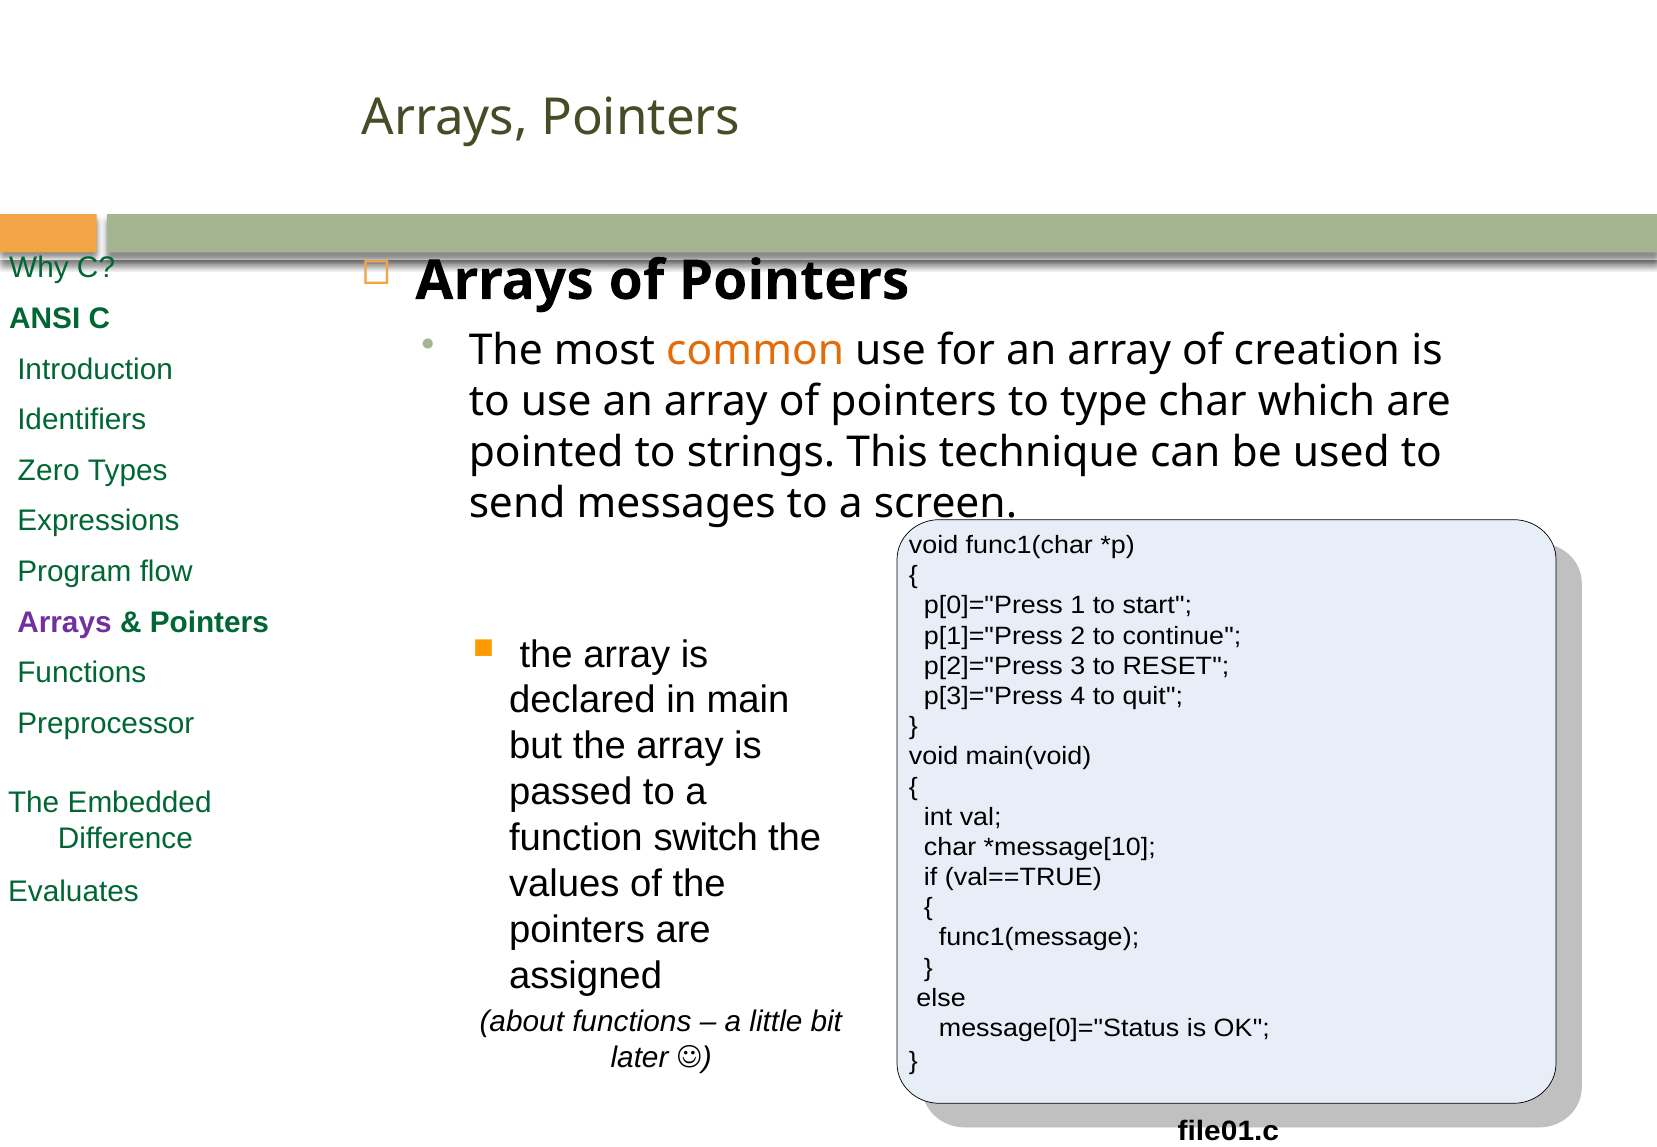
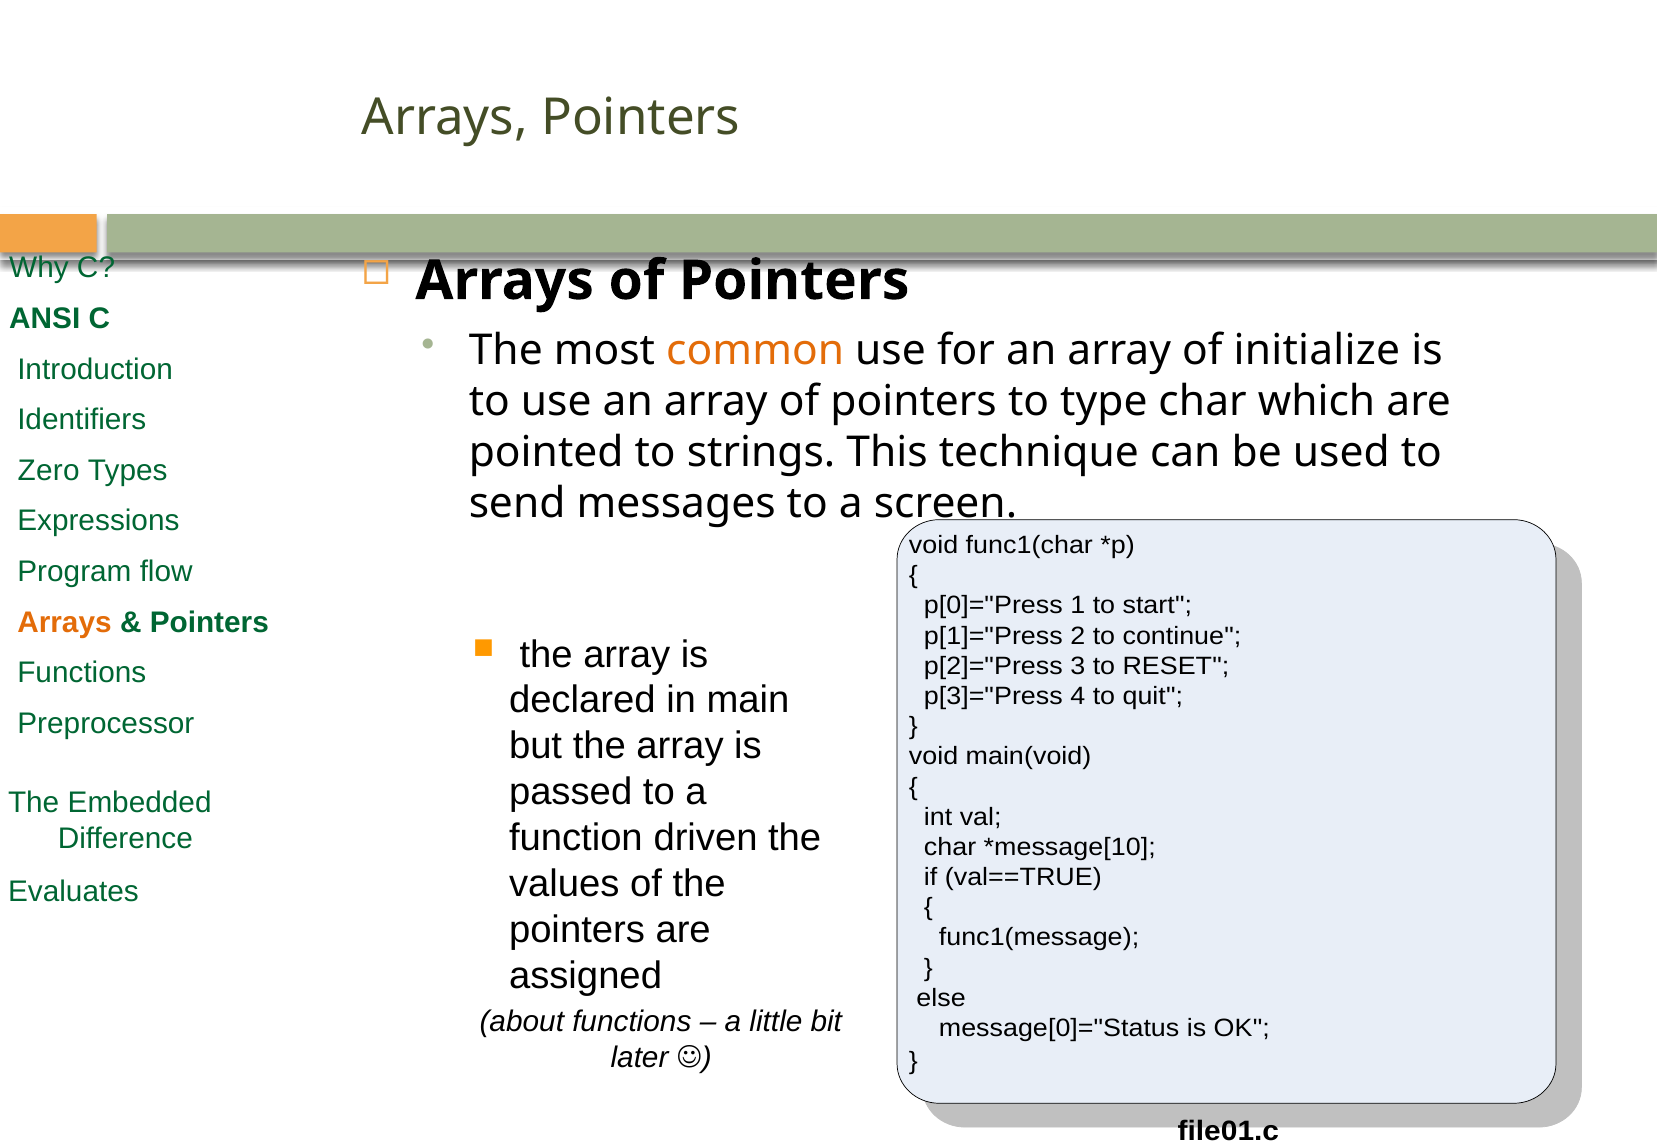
creation: creation -> initialize (1317, 350)
Arrays colour: purple -> orange (64, 622)
switch: switch -> driven (706, 838)
